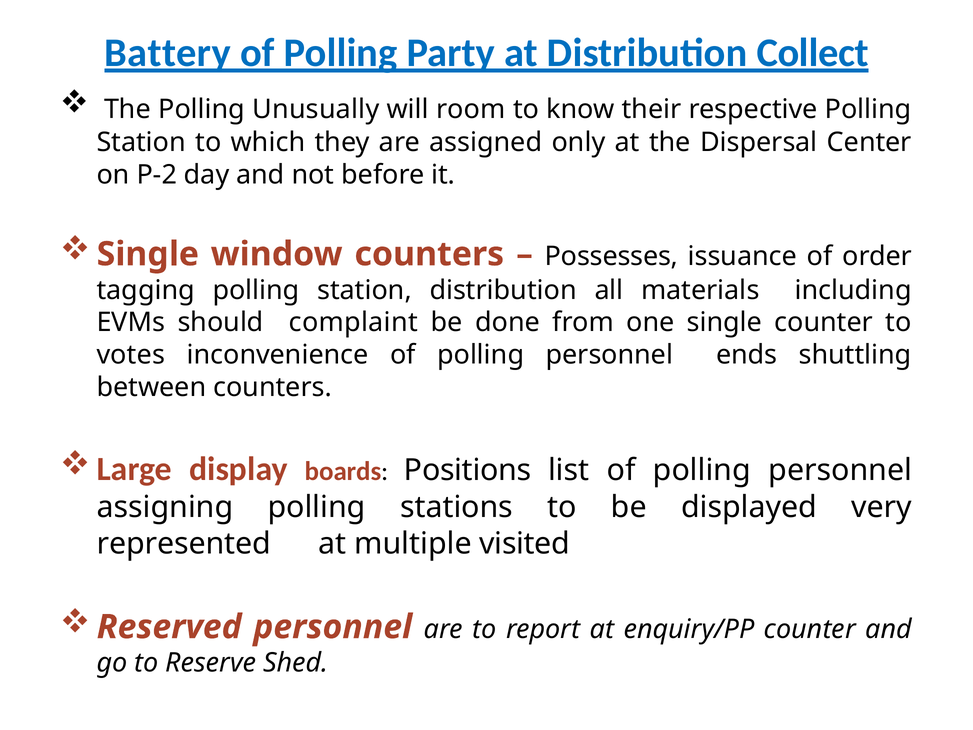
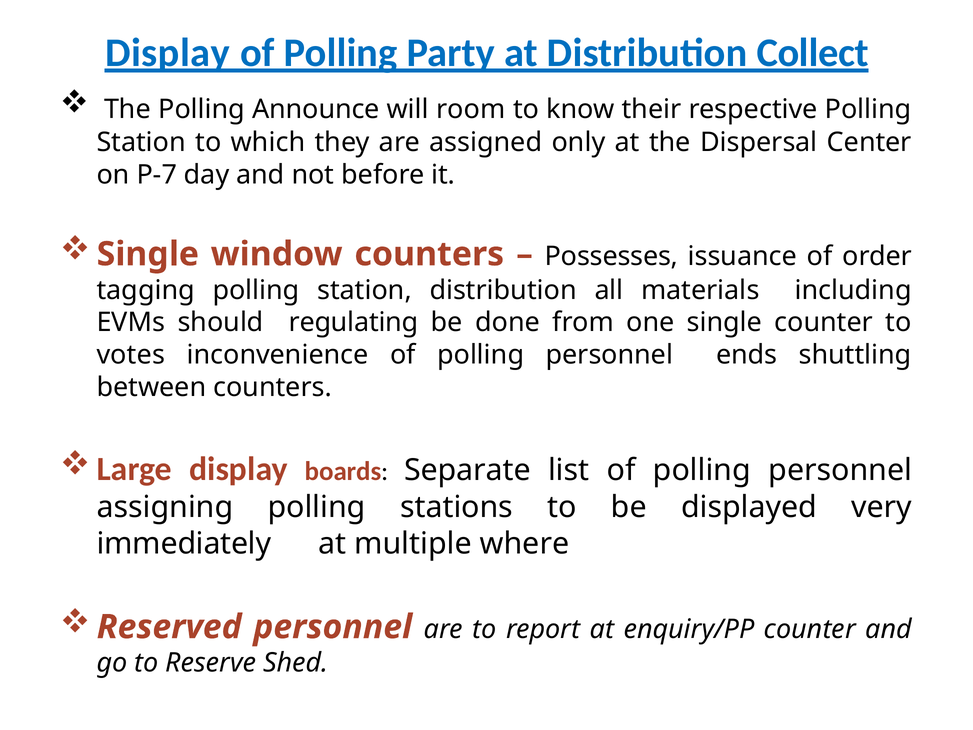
Battery: Battery -> Display (168, 53)
Unusually: Unusually -> Announce (316, 109)
P-2: P-2 -> P-7 (157, 175)
complaint: complaint -> regulating (354, 322)
Positions: Positions -> Separate (468, 470)
represented: represented -> immediately (184, 543)
visited: visited -> where (525, 543)
